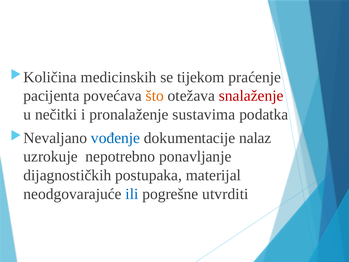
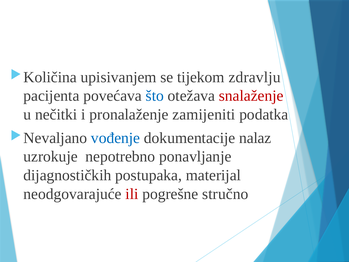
medicinskih: medicinskih -> upisivanjem (119, 77)
praćenje: praćenje -> zdravlju (255, 77)
što colour: orange -> blue (155, 96)
sustavima: sustavima -> zamijeniti (204, 114)
ili colour: blue -> red (132, 194)
utvrditi: utvrditi -> stručno (225, 194)
